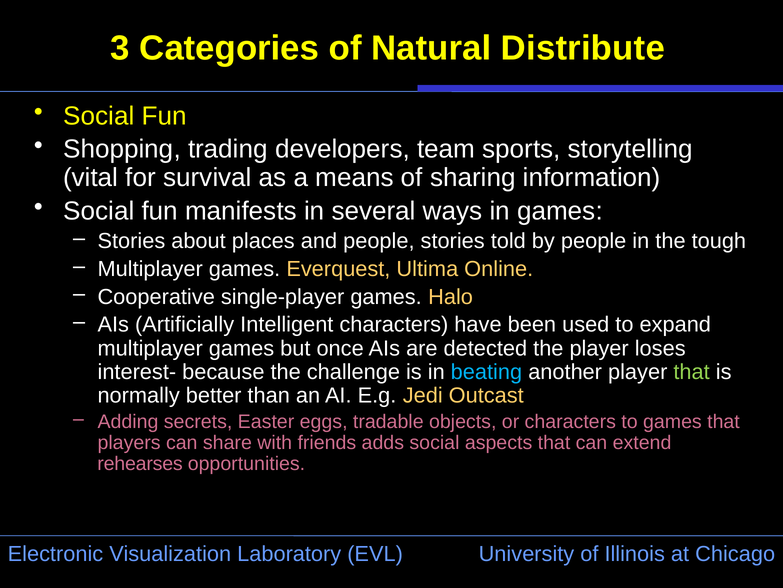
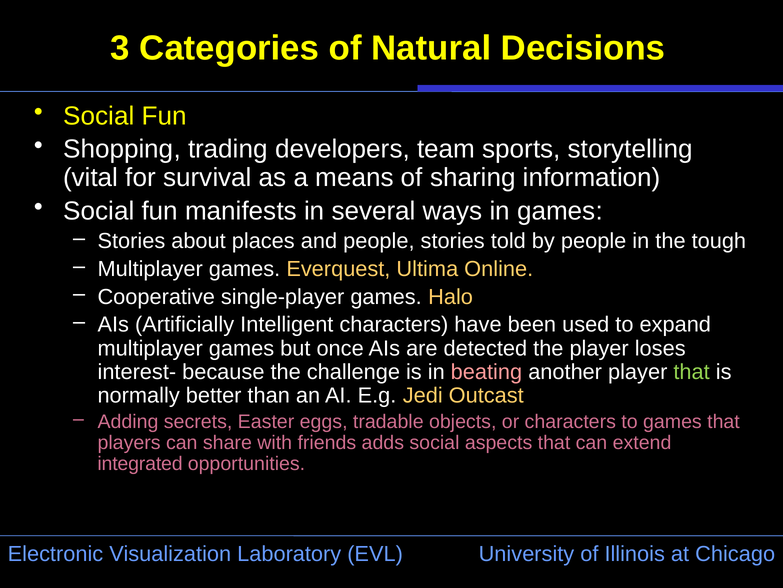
Distribute: Distribute -> Decisions (583, 48)
beating colour: light blue -> pink (486, 371)
rehearses: rehearses -> integrated (140, 463)
